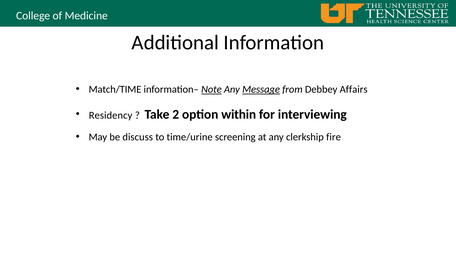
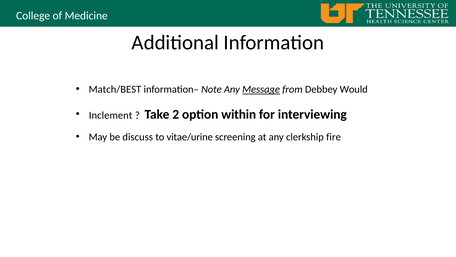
Match/TIME: Match/TIME -> Match/BEST (115, 89)
Note underline: present -> none (211, 89)
Affairs: Affairs -> Would (354, 89)
Residency: Residency -> Inclement (111, 115)
time/urine: time/urine -> vitae/urine (190, 137)
